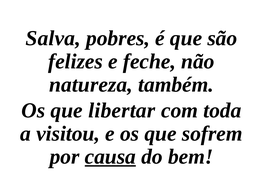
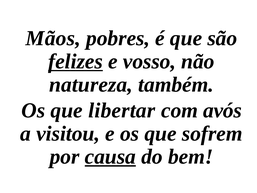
Salva: Salva -> Mãos (53, 38)
felizes underline: none -> present (75, 61)
feche: feche -> vosso (149, 61)
toda: toda -> avós (222, 110)
